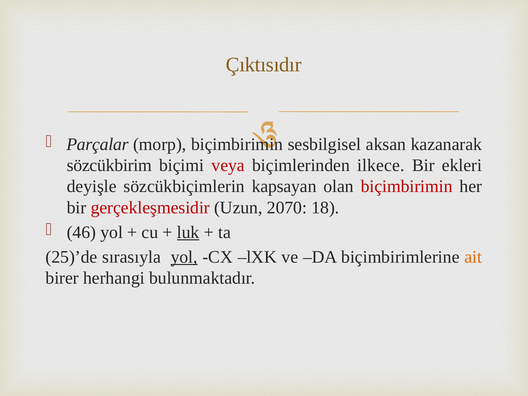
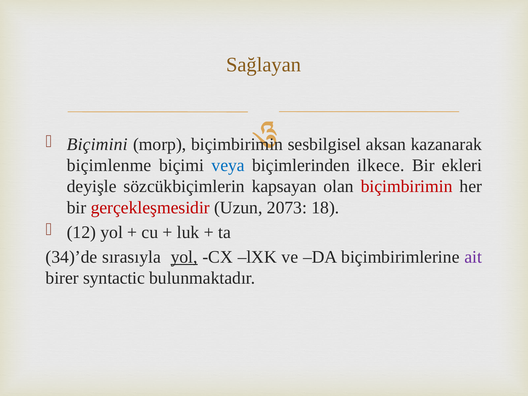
Çıktısıdır: Çıktısıdır -> Sağlayan (264, 65)
Parçalar: Parçalar -> Biçimini (97, 144)
sözcükbirim: sözcükbirim -> biçimlenme (109, 165)
veya colour: red -> blue (228, 165)
2070: 2070 -> 2073 (287, 208)
46: 46 -> 12 (81, 232)
luk underline: present -> none (188, 232)
25)’de: 25)’de -> 34)’de (72, 257)
ait colour: orange -> purple (473, 257)
herhangi: herhangi -> syntactic (114, 278)
